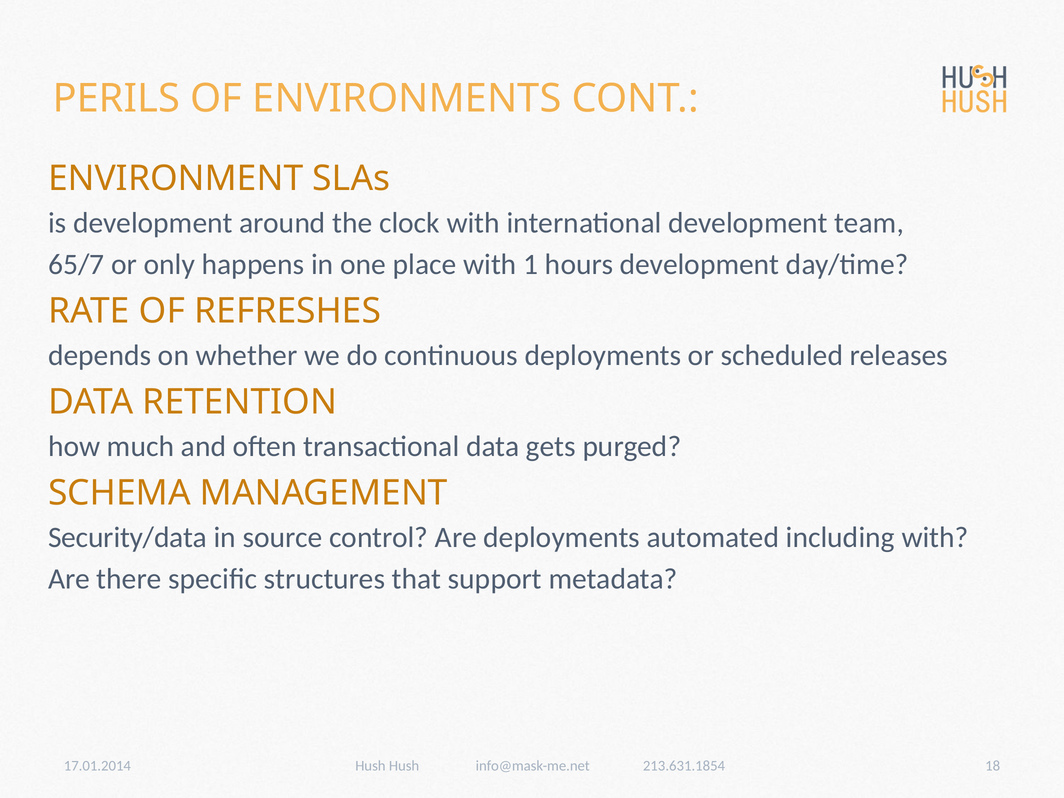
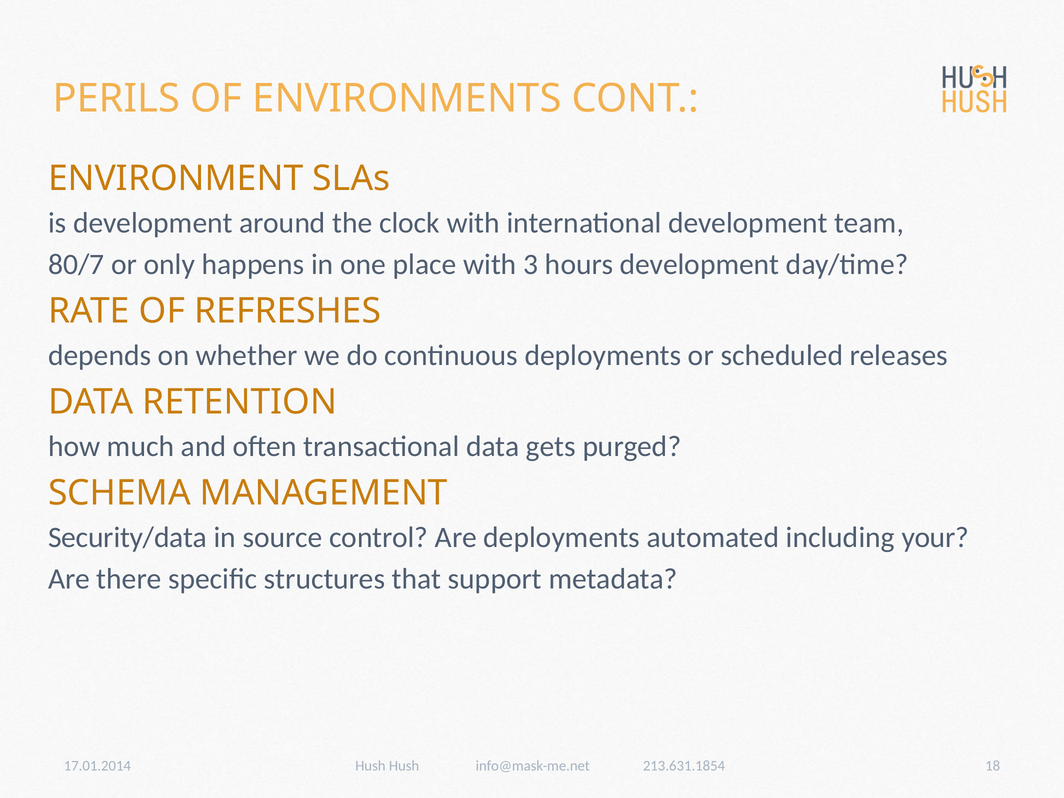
65/7: 65/7 -> 80/7 (76, 265)
1: 1 -> 3 (531, 265)
including with: with -> your (935, 538)
